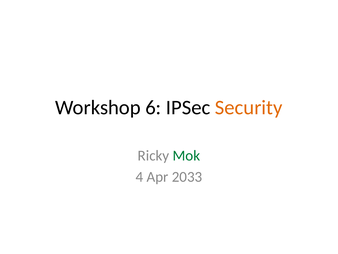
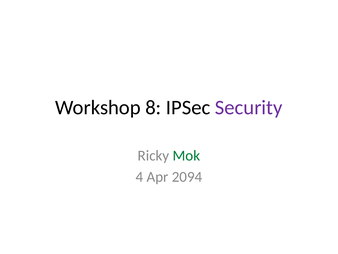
6: 6 -> 8 (153, 107)
Security colour: orange -> purple (249, 107)
2033: 2033 -> 2094 (187, 176)
